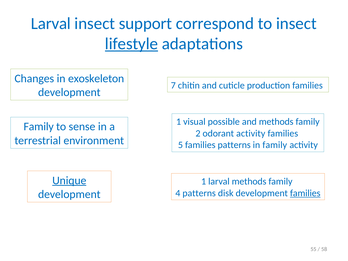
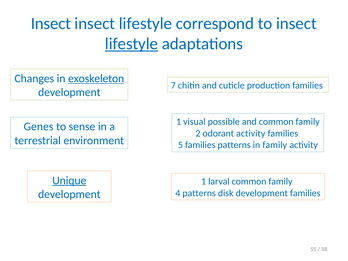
Larval: Larval -> Insect (51, 24)
support: support -> lifestyle (145, 24)
exoskeleton underline: none -> present (96, 78)
and methods: methods -> common (276, 122)
Family: Family -> Genes (39, 127)
larval methods: methods -> common (249, 181)
families underline: present -> none (305, 193)
